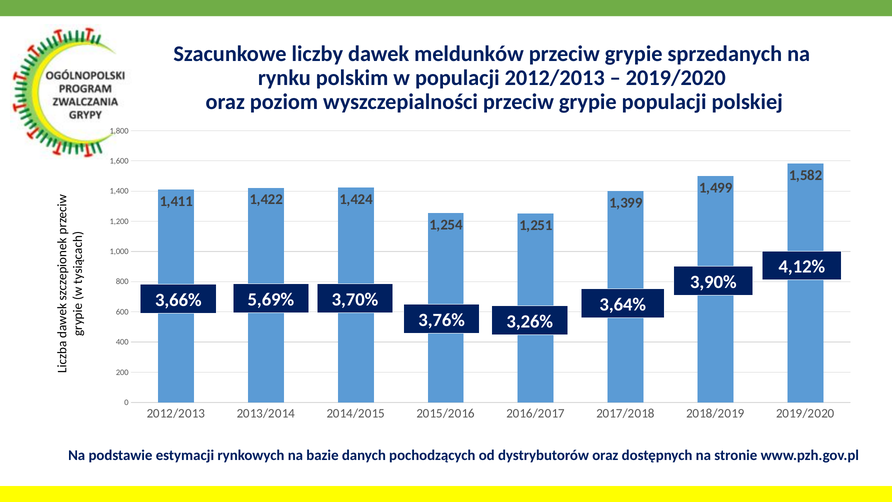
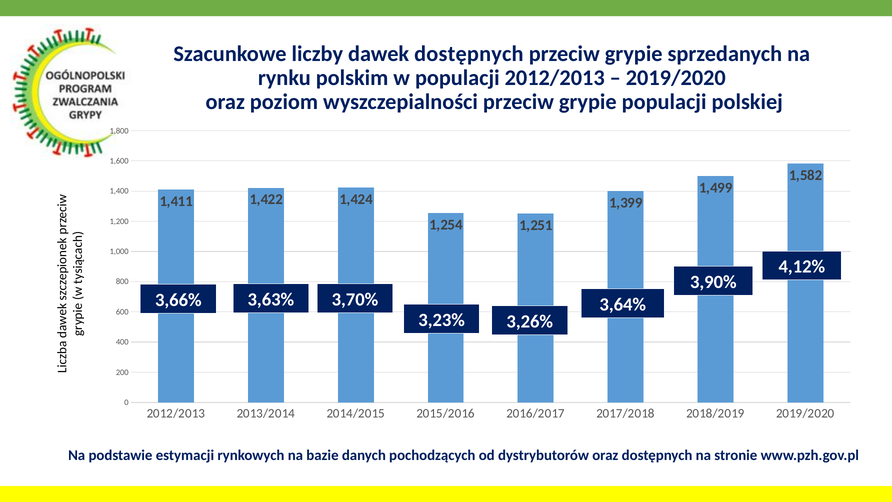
dawek meldunków: meldunków -> dostępnych (469, 54)
5,69%: 5,69% -> 3,63% (271, 299)
3,76%: 3,76% -> 3,23% (442, 320)
